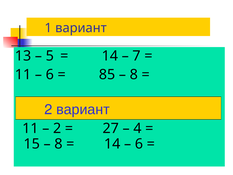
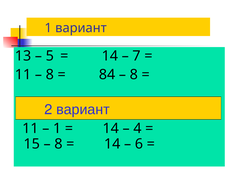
6: 6 -> 8 (50, 74)
85: 85 -> 84 (107, 74)
2: 2 -> 1 (57, 128)
27: 27 -> 14 (111, 128)
